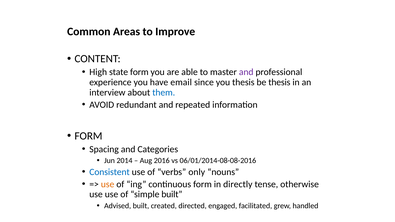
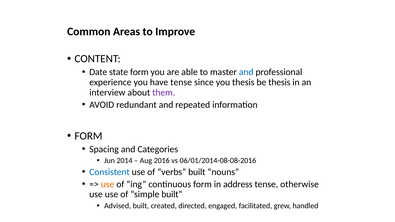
High: High -> Date (98, 72)
and colour: purple -> blue (246, 72)
have email: email -> tense (181, 82)
them colour: blue -> purple (164, 92)
verbs only: only -> built (197, 172)
directly: directly -> address (238, 184)
